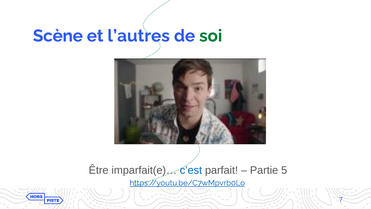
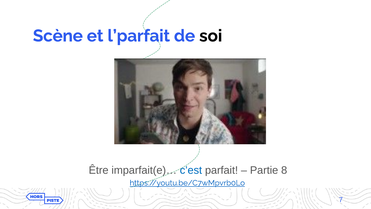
l’autres: l’autres -> l’parfait (139, 36)
soi colour: green -> black (211, 36)
5: 5 -> 8 (284, 170)
